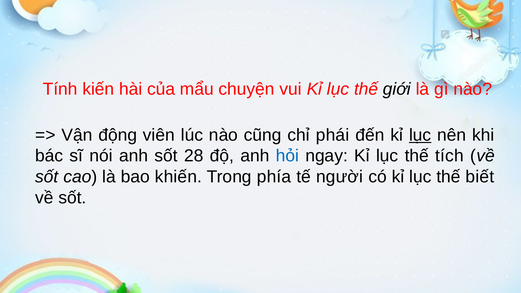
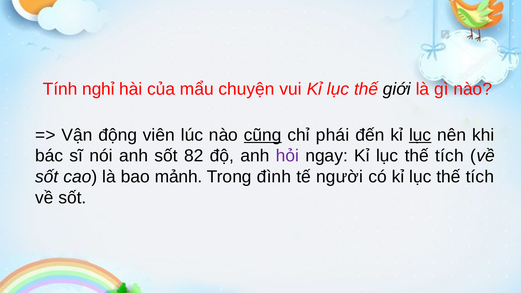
kiến: kiến -> nghỉ (98, 89)
cũng underline: none -> present (263, 135)
28: 28 -> 82 (194, 156)
hỏi colour: blue -> purple (287, 156)
khiến: khiến -> mảnh (179, 177)
phía: phía -> đình (274, 177)
biết: biết -> tích (480, 177)
